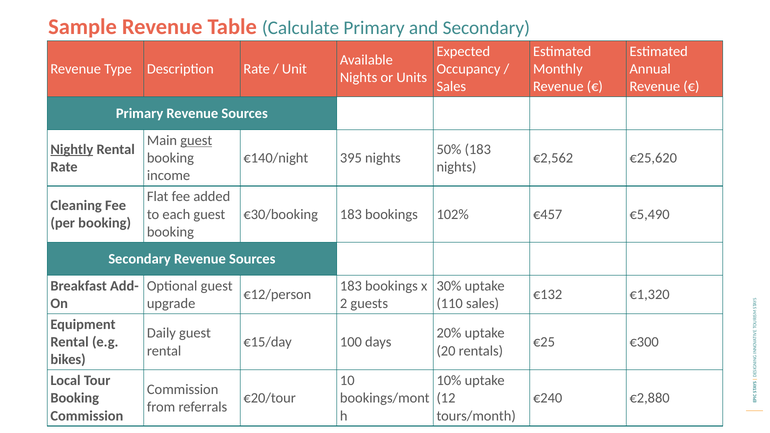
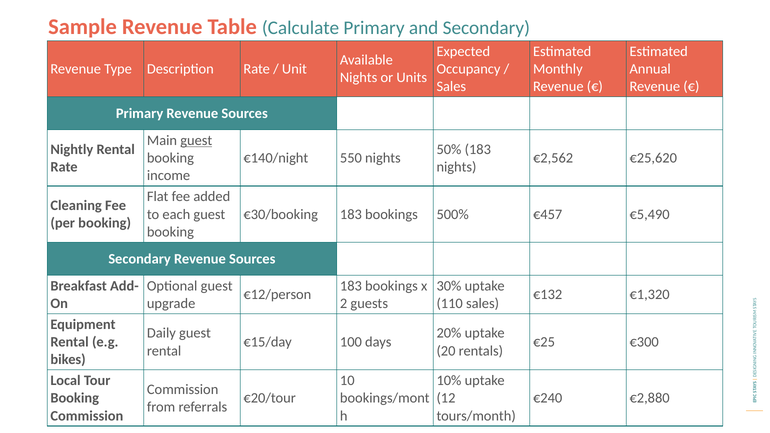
Nightly underline: present -> none (72, 149)
395: 395 -> 550 (351, 158)
102%: 102% -> 500% (453, 214)
